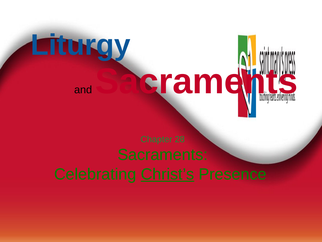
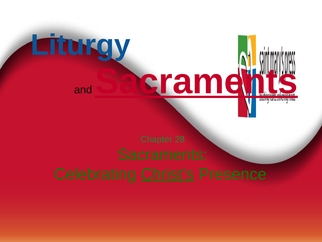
Sacraments underline: none -> present (196, 81)
